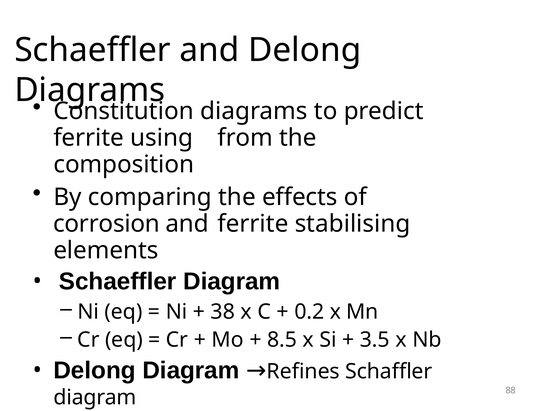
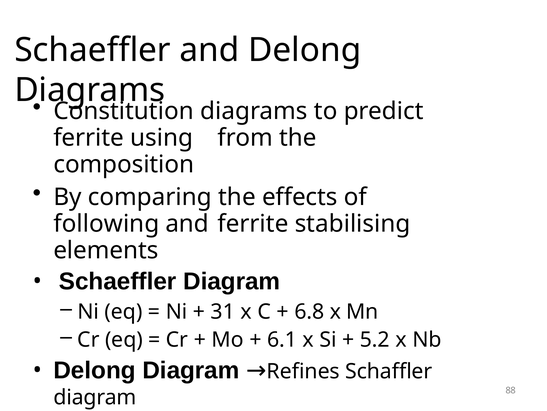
corrosion: corrosion -> following (106, 223)
38: 38 -> 31 (223, 311)
0.2: 0.2 -> 6.8 (309, 311)
8.5: 8.5 -> 6.1 (282, 339)
3.5: 3.5 -> 5.2 (375, 339)
